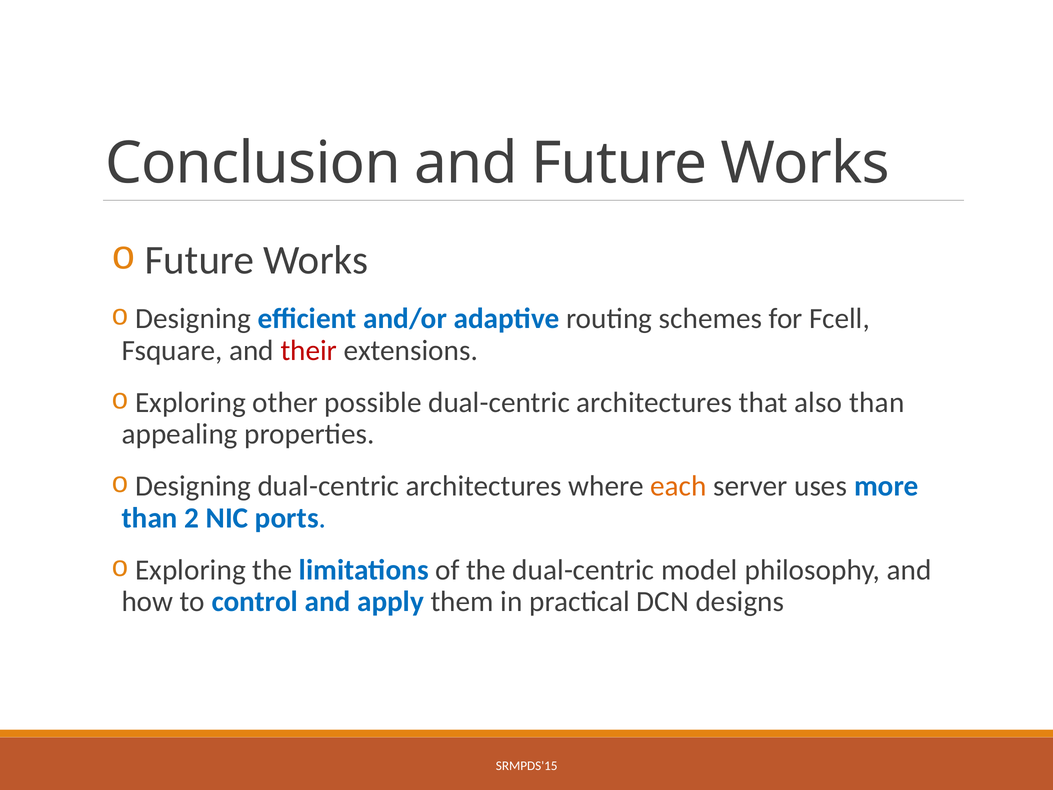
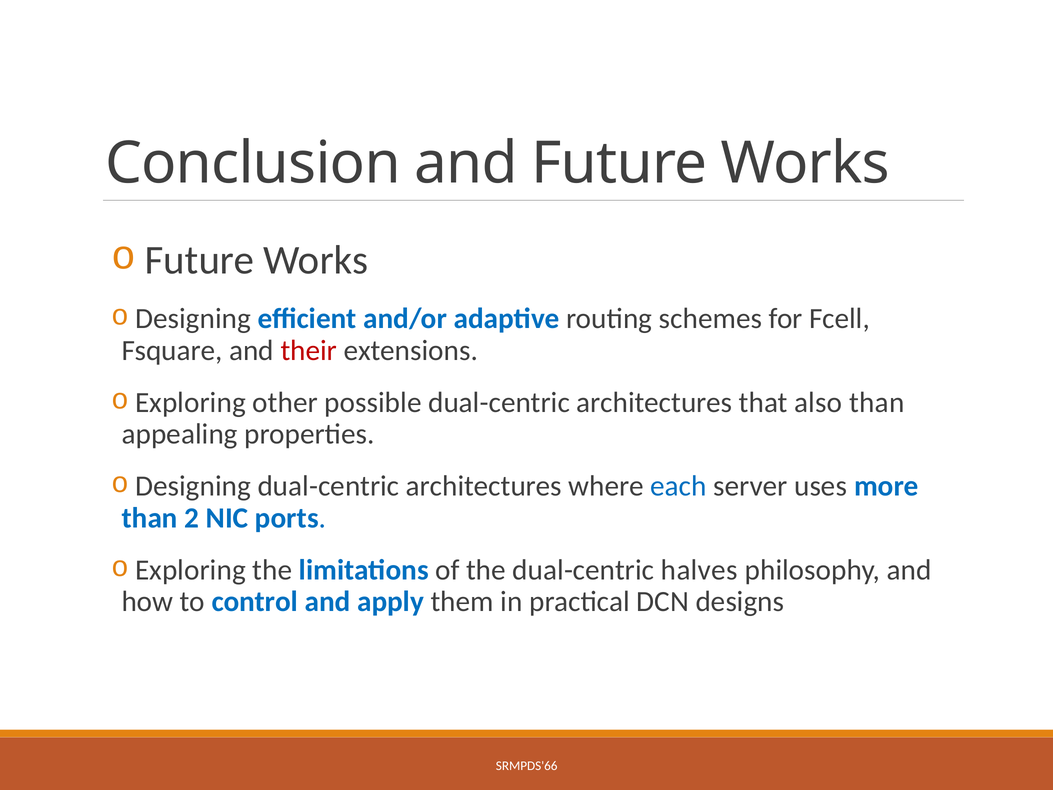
each colour: orange -> blue (678, 486)
model: model -> halves (699, 570)
SRMPDS'15: SRMPDS'15 -> SRMPDS'66 (527, 766)
